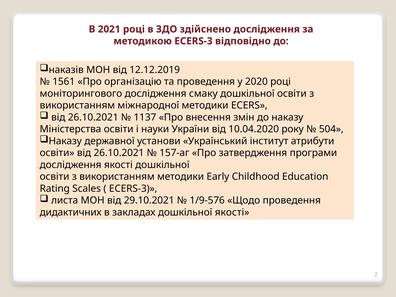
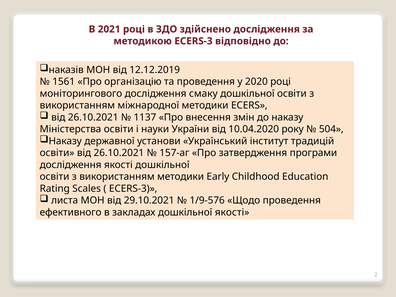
атрибути: атрибути -> традицій (313, 141)
дидактичних: дидактичних -> ефективного (71, 212)
